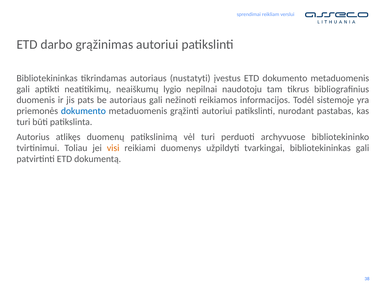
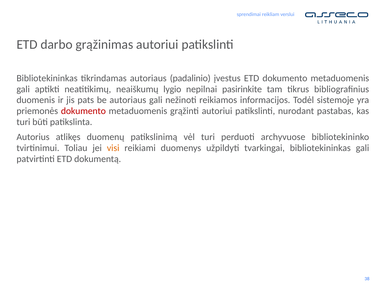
nustatyti: nustatyti -> padalinio (190, 78)
naudotoju: naudotoju -> pasirinkite (242, 89)
dokumento colour: blue -> red (83, 111)
